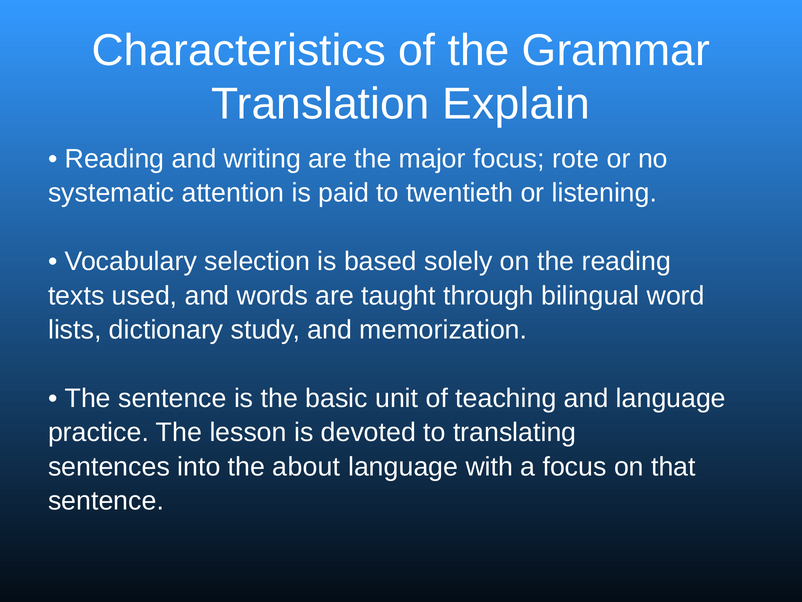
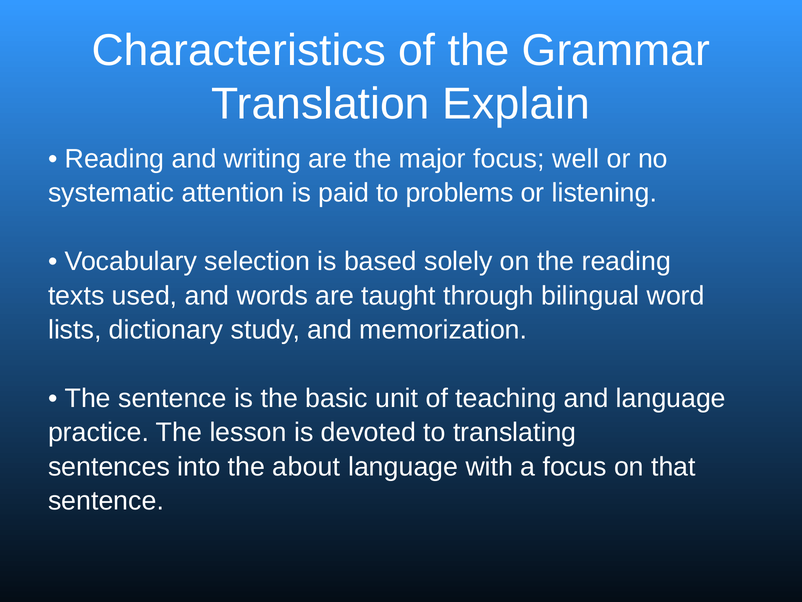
rote: rote -> well (576, 159)
twentieth: twentieth -> problems (460, 193)
